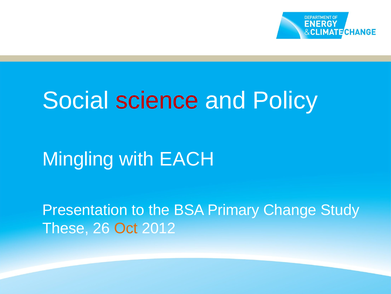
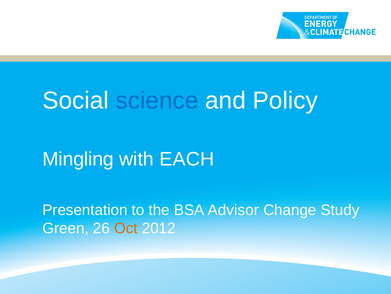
science colour: red -> blue (157, 100)
Primary: Primary -> Advisor (233, 210)
These: These -> Green (66, 228)
